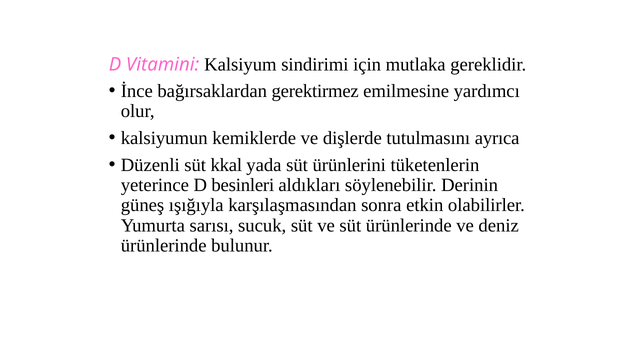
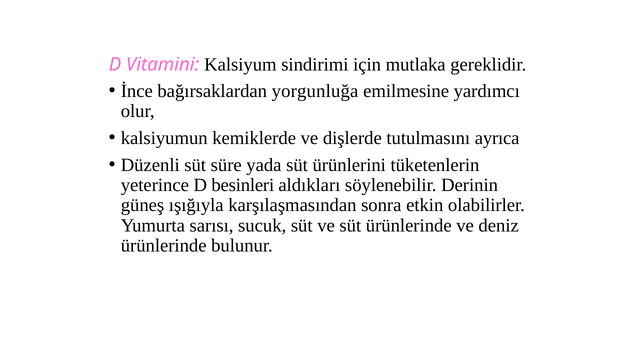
gerektirmez: gerektirmez -> yorgunluğa (315, 91)
kkal: kkal -> süre (226, 165)
